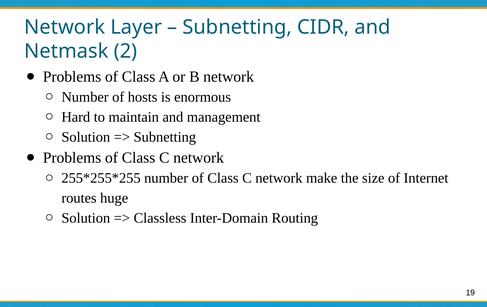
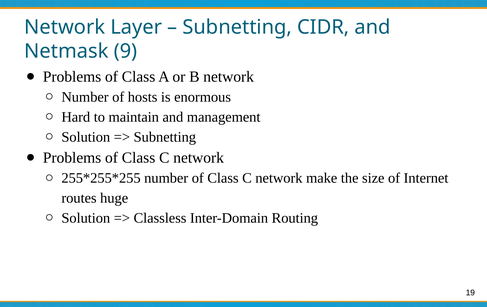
2: 2 -> 9 (126, 51)
